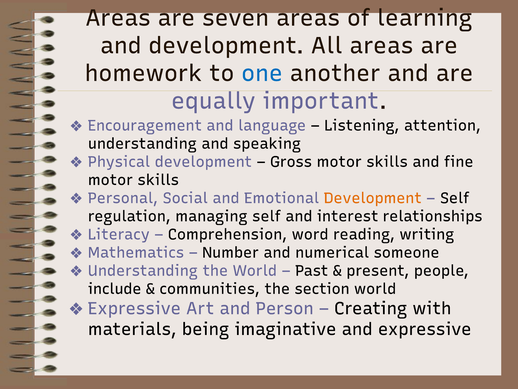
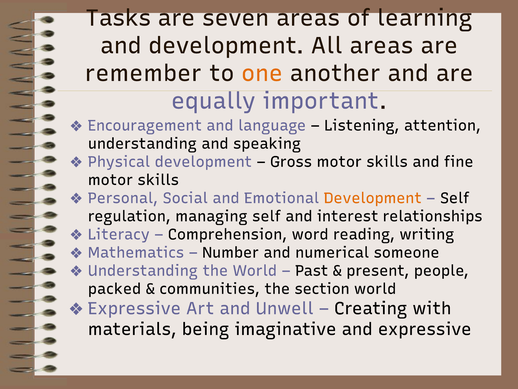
Areas: Areas -> Tasks (118, 18)
homework: homework -> remember (143, 73)
one colour: blue -> orange (262, 73)
include: include -> packed (115, 289)
Person: Person -> Unwell (285, 308)
